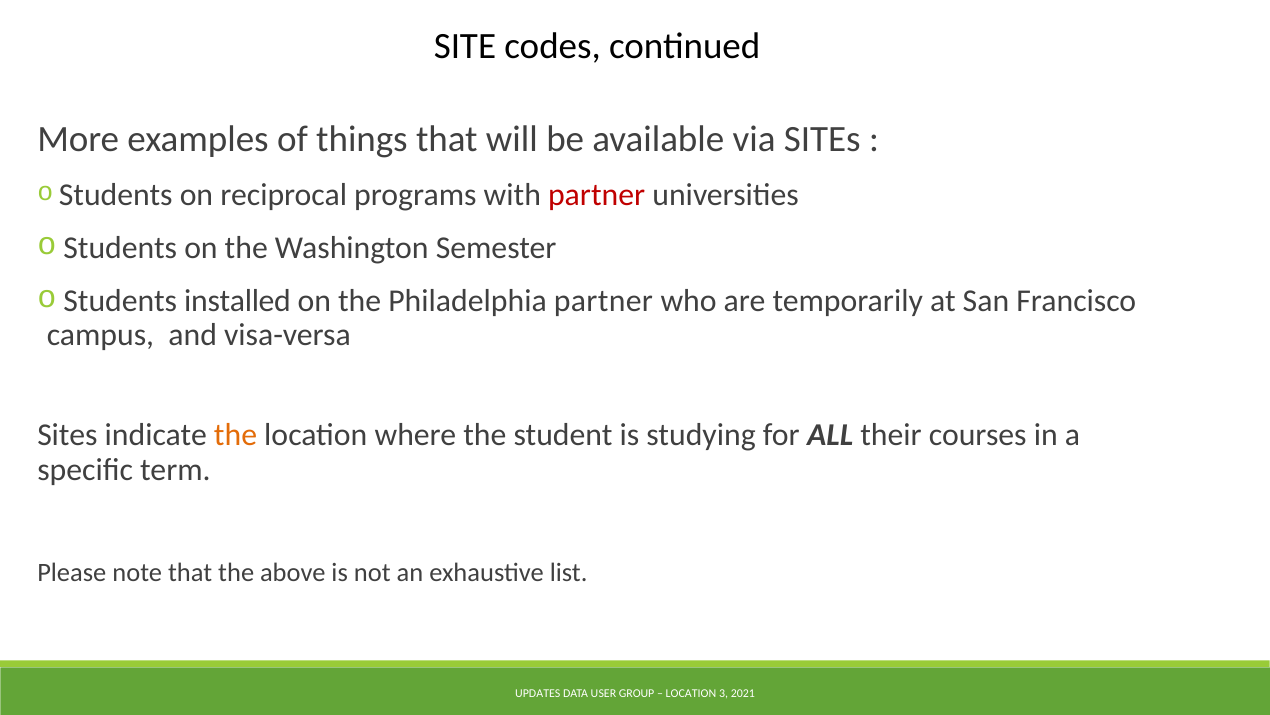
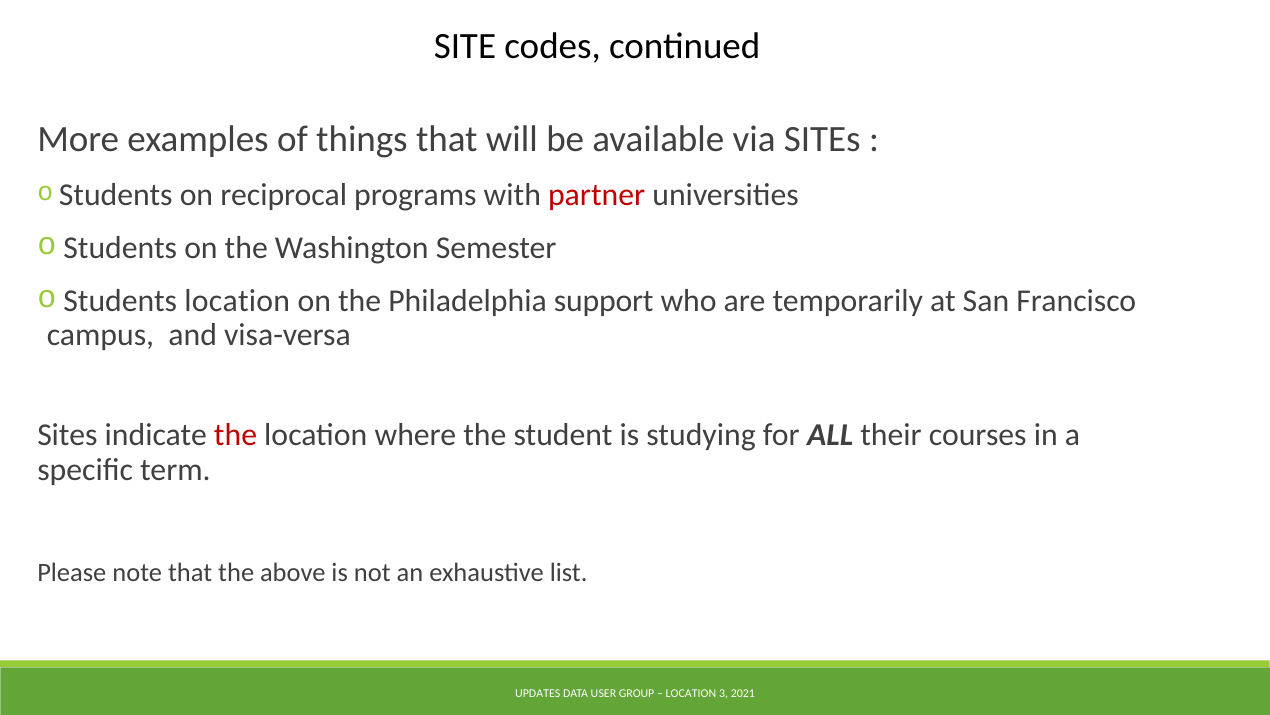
Students installed: installed -> location (237, 301)
Philadelphia partner: partner -> support (604, 301)
the colour: orange -> red (235, 435)
